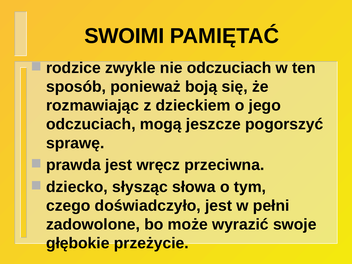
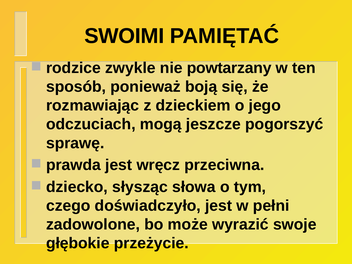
nie odczuciach: odczuciach -> powtarzany (229, 68)
